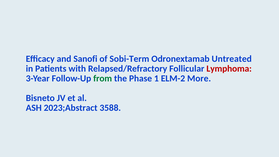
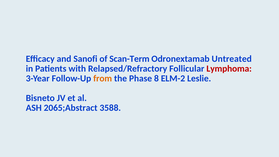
Sobi-Term: Sobi-Term -> Scan-Term (129, 59)
from colour: green -> orange (103, 78)
1: 1 -> 8 (156, 78)
More: More -> Leslie (199, 78)
2023;Abstract: 2023;Abstract -> 2065;Abstract (71, 108)
